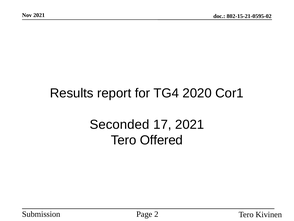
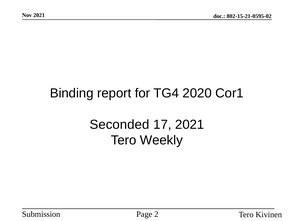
Results: Results -> Binding (72, 93)
Offered: Offered -> Weekly (161, 140)
